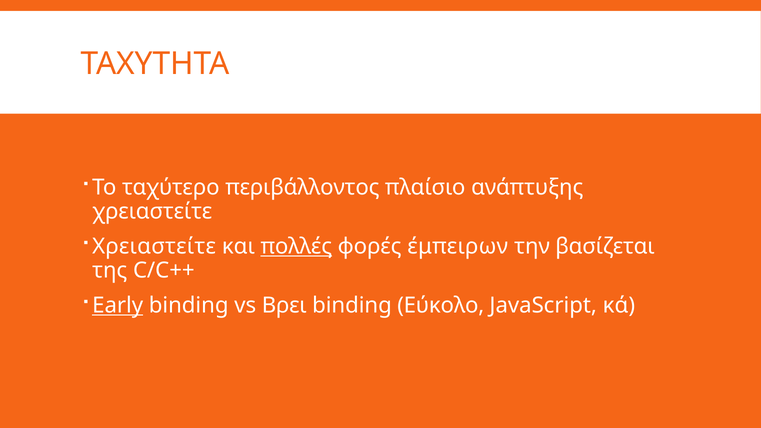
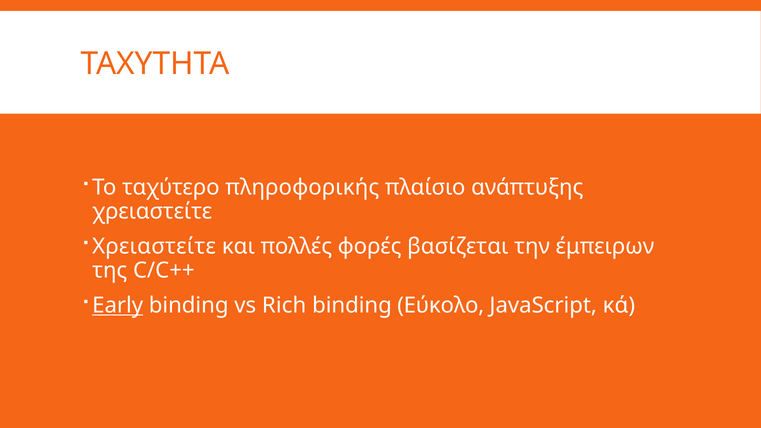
περιβάλλοντος: περιβάλλοντος -> πληροφορικής (302, 188)
πολλές underline: present -> none (296, 247)
έμπειρων: έμπειρων -> βασίζεται (458, 247)
βασίζεται: βασίζεται -> έμπειρων (605, 247)
Βρει: Βρει -> Rich (284, 306)
